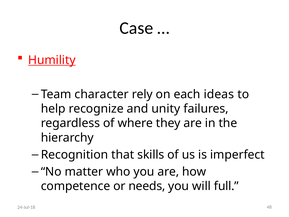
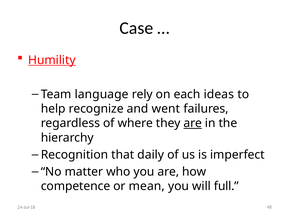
character: character -> language (102, 94)
unity: unity -> went (166, 109)
are underline: none -> present (193, 123)
skills: skills -> daily (151, 154)
needs: needs -> mean (147, 186)
